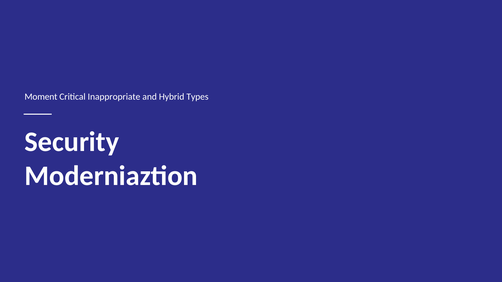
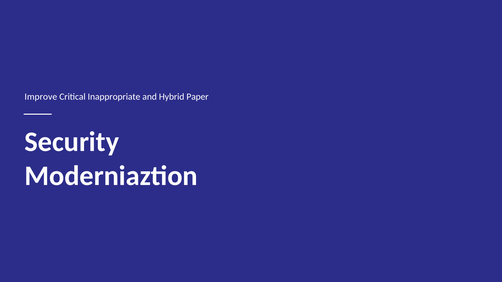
Moment: Moment -> Improve (41, 97)
Types: Types -> Paper (198, 97)
